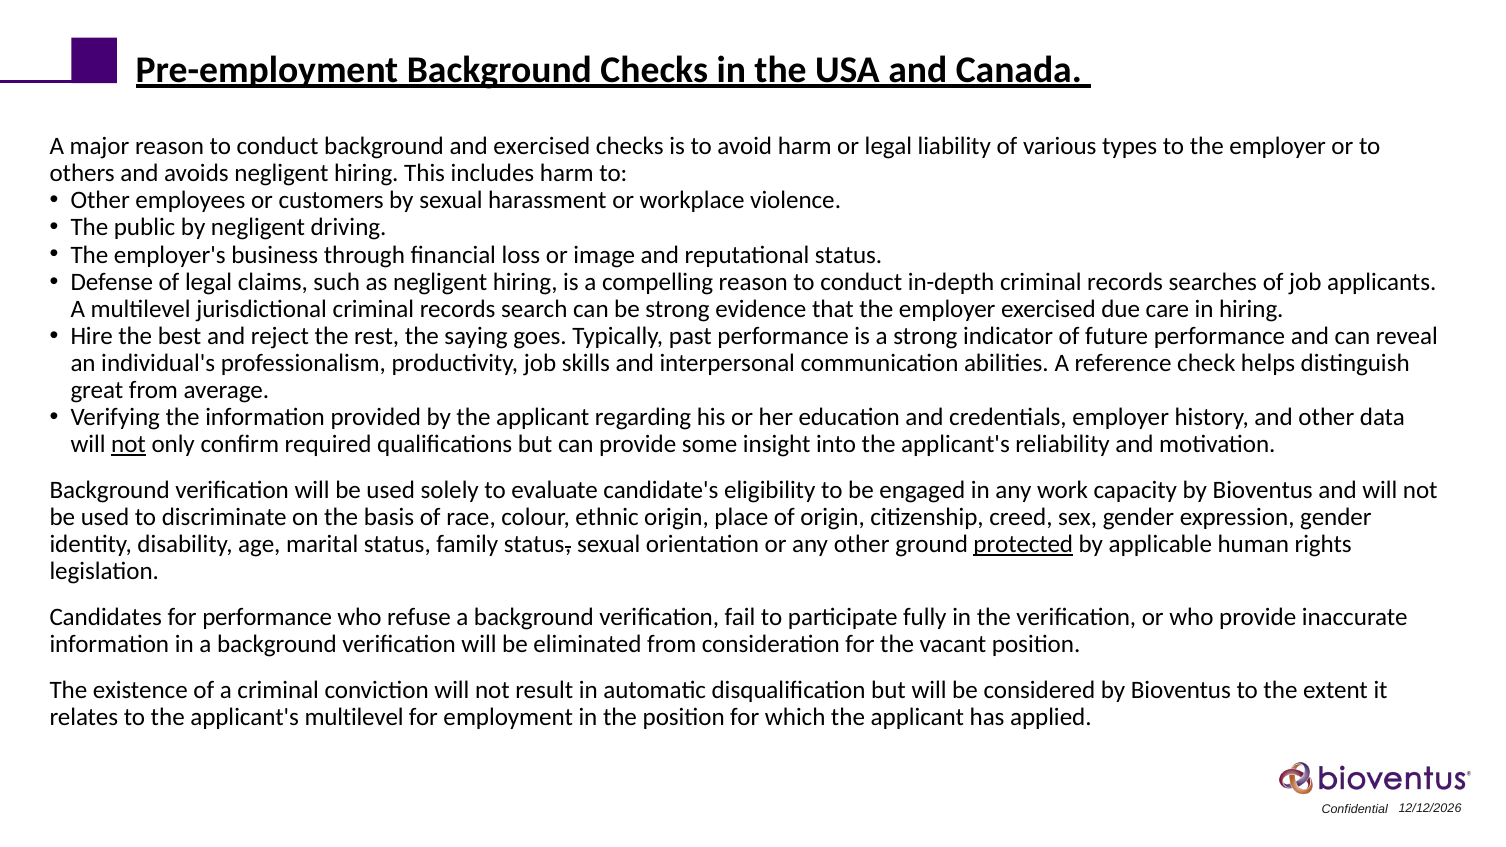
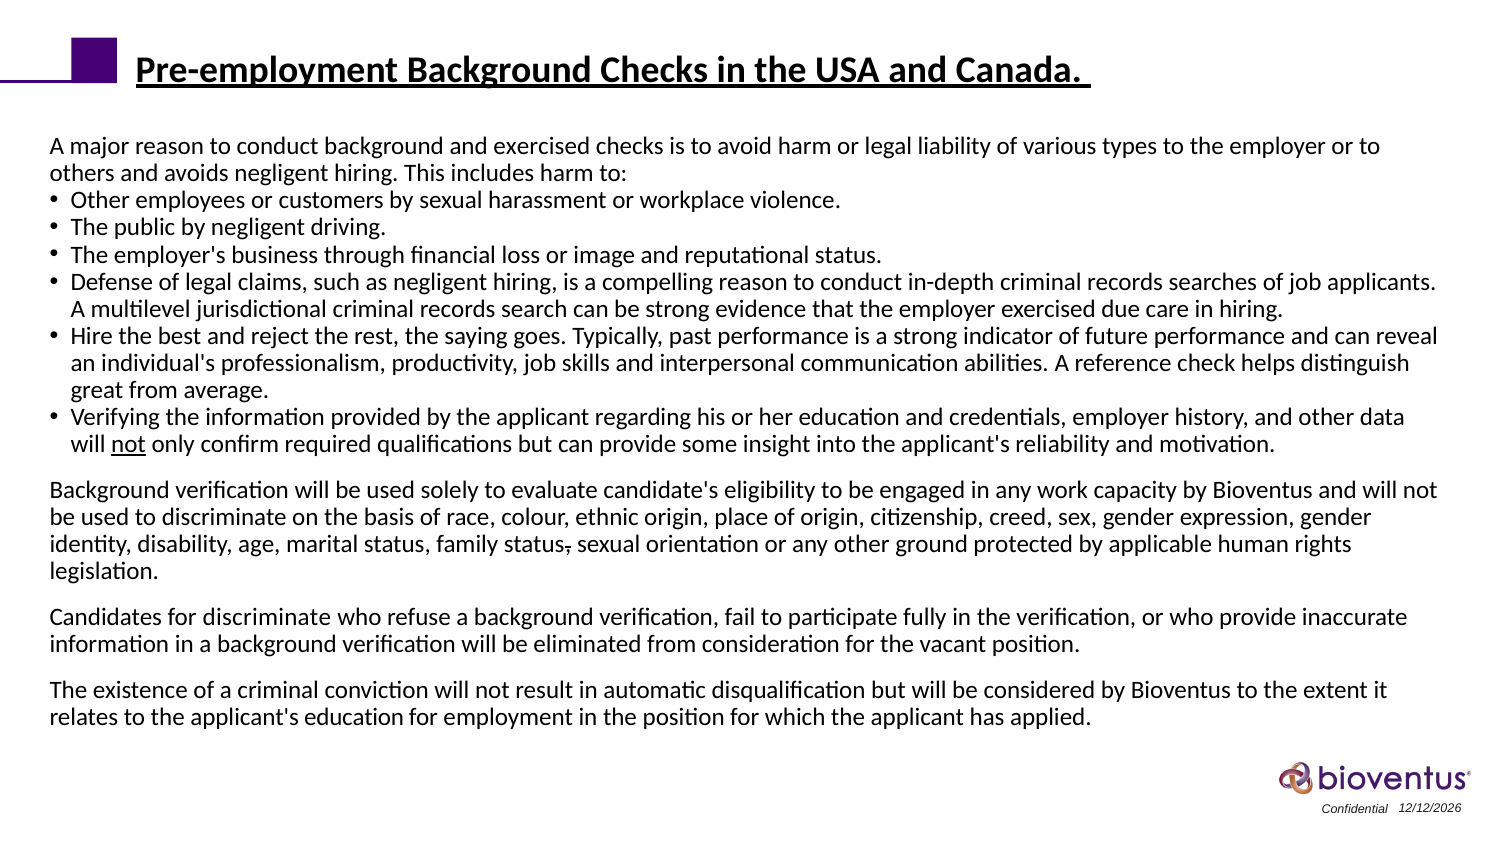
protected underline: present -> none (1023, 544)
for performance: performance -> discriminate (267, 617)
applicant's multilevel: multilevel -> education (354, 717)
